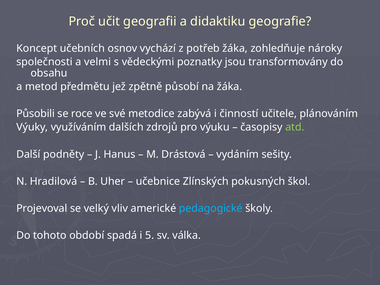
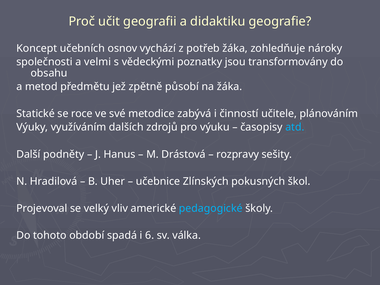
Působili: Působili -> Statické (36, 114)
atd colour: light green -> light blue (295, 127)
vydáním: vydáním -> rozpravy (238, 154)
5: 5 -> 6 (150, 235)
